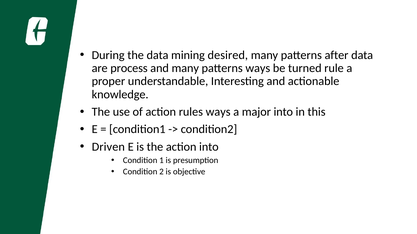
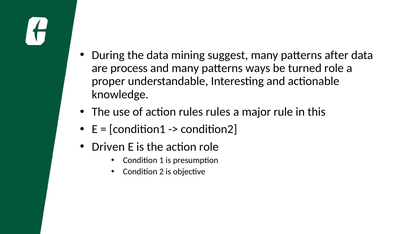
desired: desired -> suggest (228, 55)
turned rule: rule -> role (334, 68)
rules ways: ways -> rules (218, 112)
major into: into -> rule (283, 112)
action into: into -> role (209, 147)
